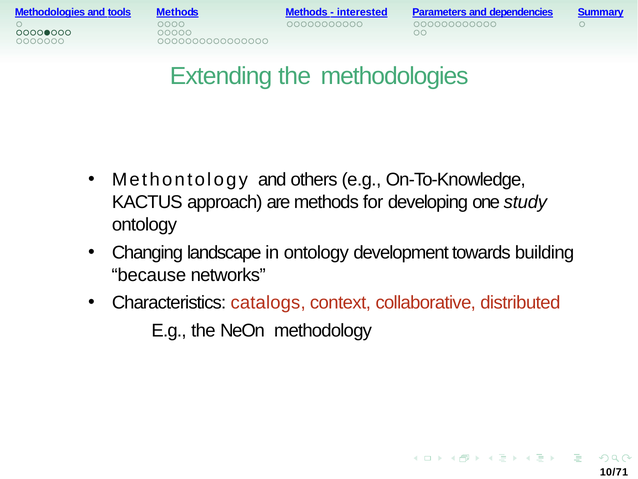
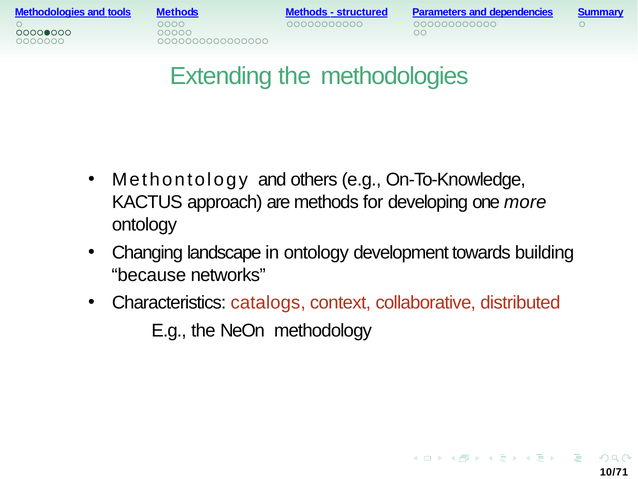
interested: interested -> structured (362, 12)
study: study -> more (525, 202)
